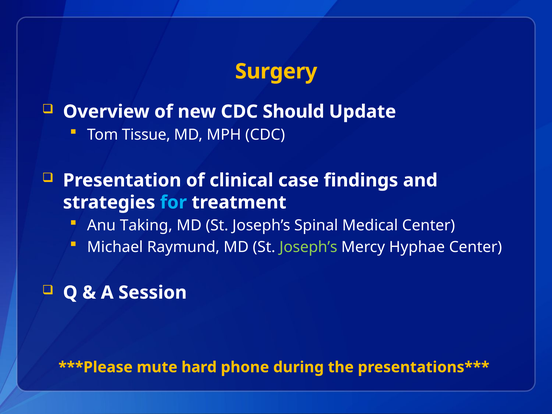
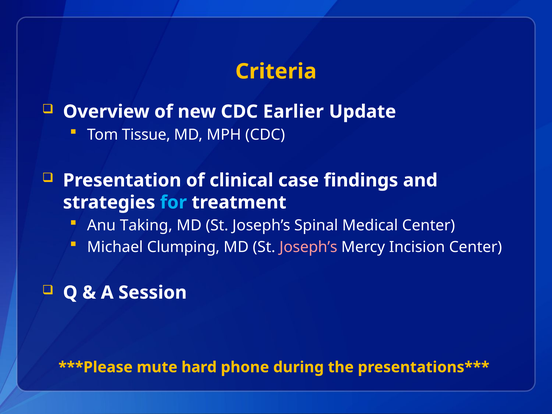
Surgery: Surgery -> Criteria (276, 71)
Should: Should -> Earlier (293, 112)
Raymund: Raymund -> Clumping (183, 247)
Joseph’s colour: light green -> pink (308, 247)
Hyphae: Hyphae -> Incision (417, 247)
